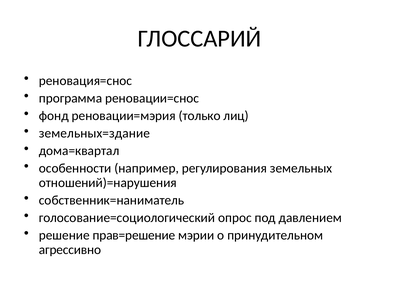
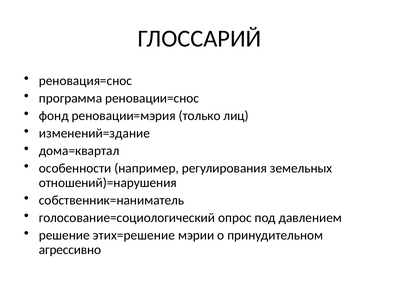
земельных=здание: земельных=здание -> изменений=здание (94, 133)
прав=решение: прав=решение -> этих=решение (134, 235)
